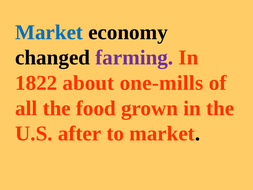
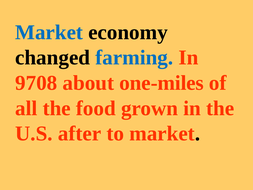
farming colour: purple -> blue (134, 58)
1822: 1822 -> 9708 (36, 83)
one-mills: one-mills -> one-miles (162, 83)
